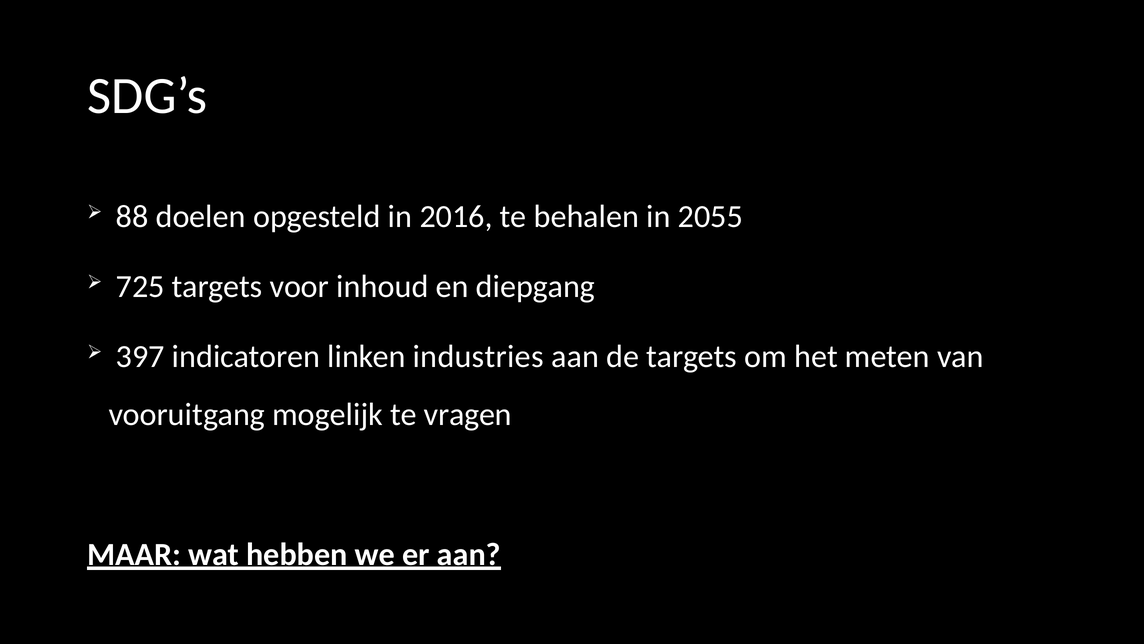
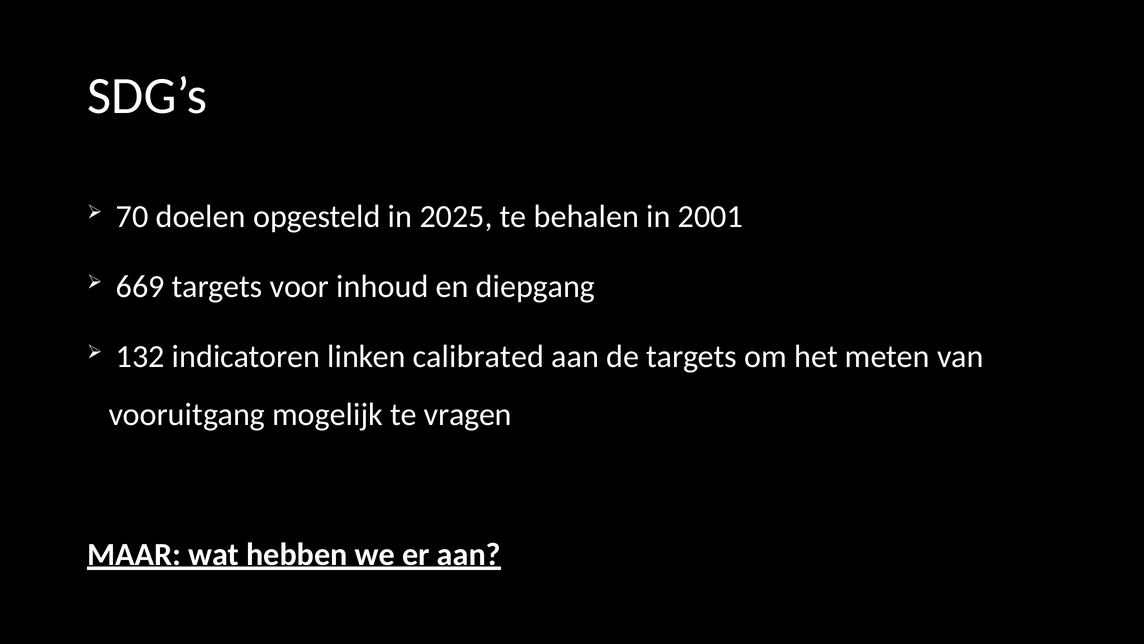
88: 88 -> 70 (132, 216)
2016: 2016 -> 2025 (456, 216)
2055: 2055 -> 2001 (710, 216)
725: 725 -> 669 (140, 286)
397: 397 -> 132 (140, 356)
industries: industries -> calibrated (478, 356)
